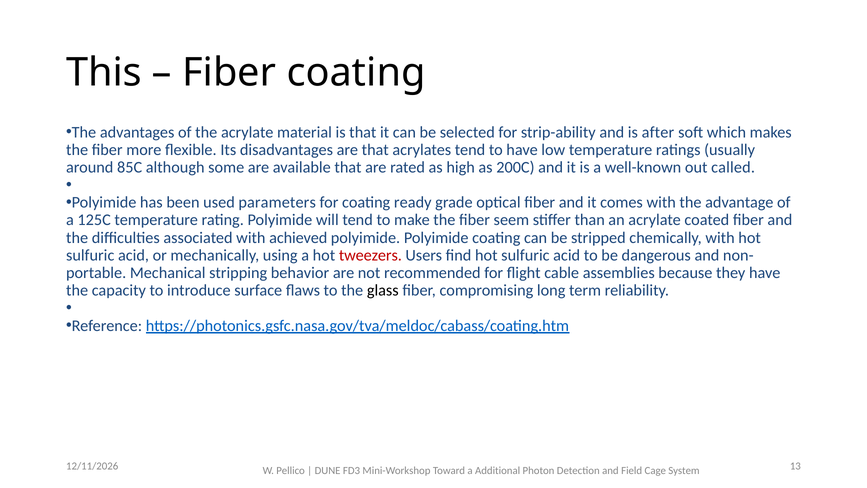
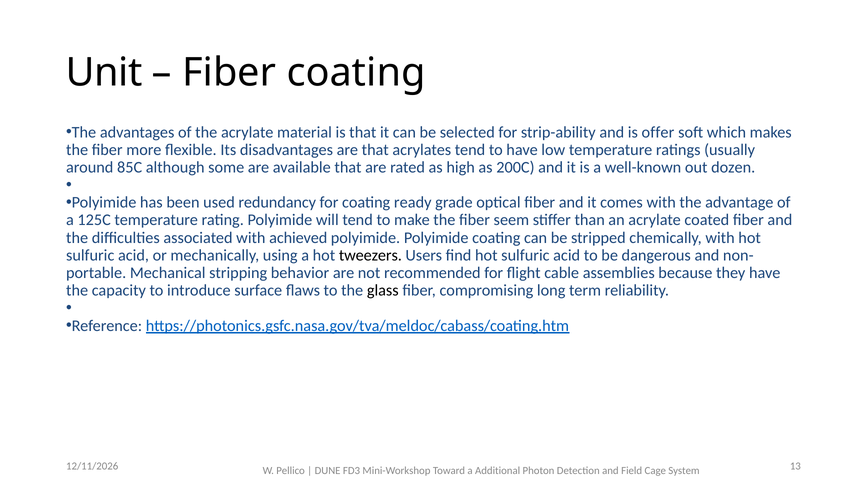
This: This -> Unit (104, 73)
after: after -> offer (658, 132)
called: called -> dozen (733, 167)
parameters: parameters -> redundancy (277, 202)
tweezers colour: red -> black (370, 255)
